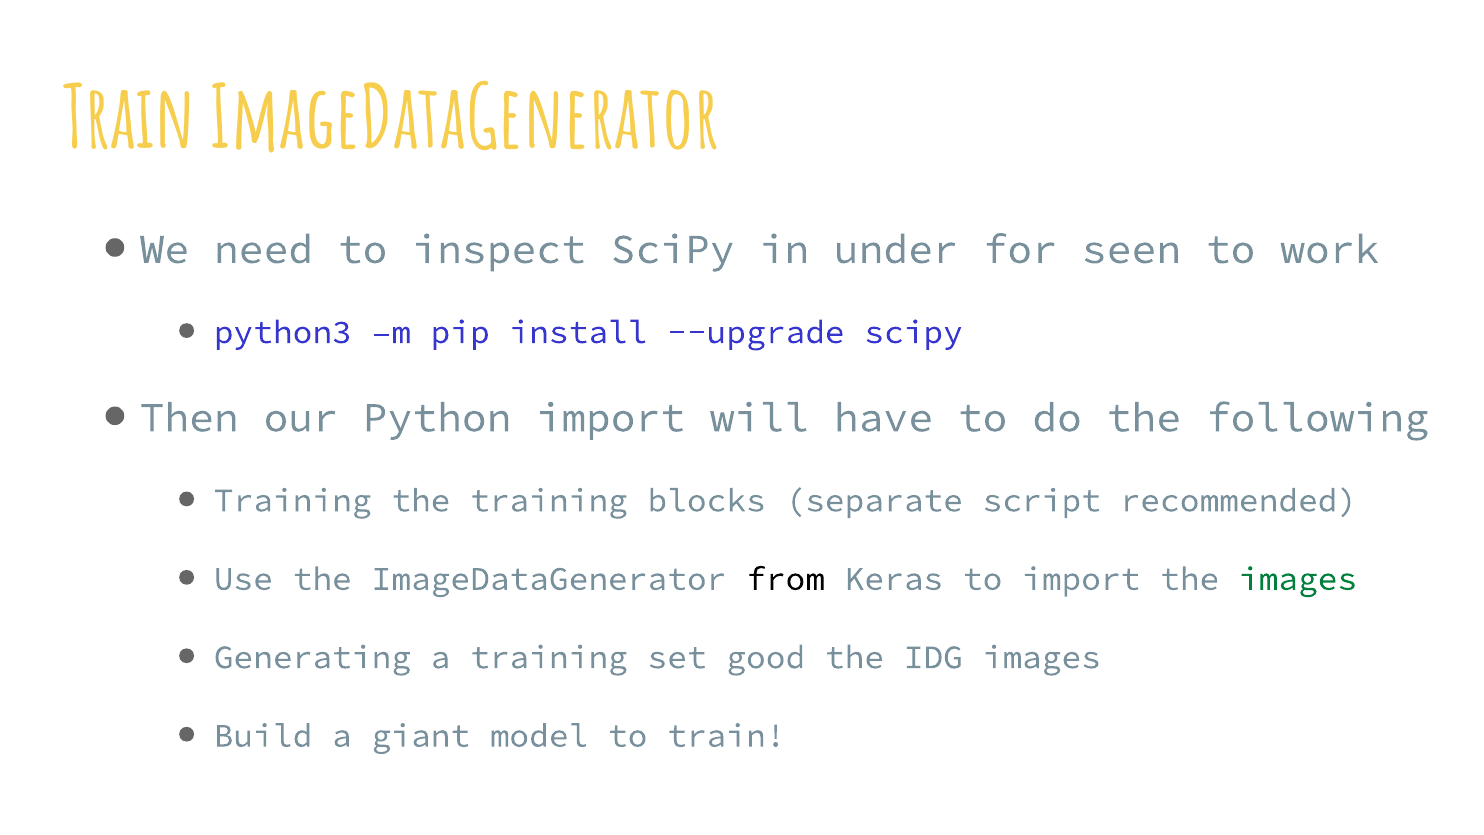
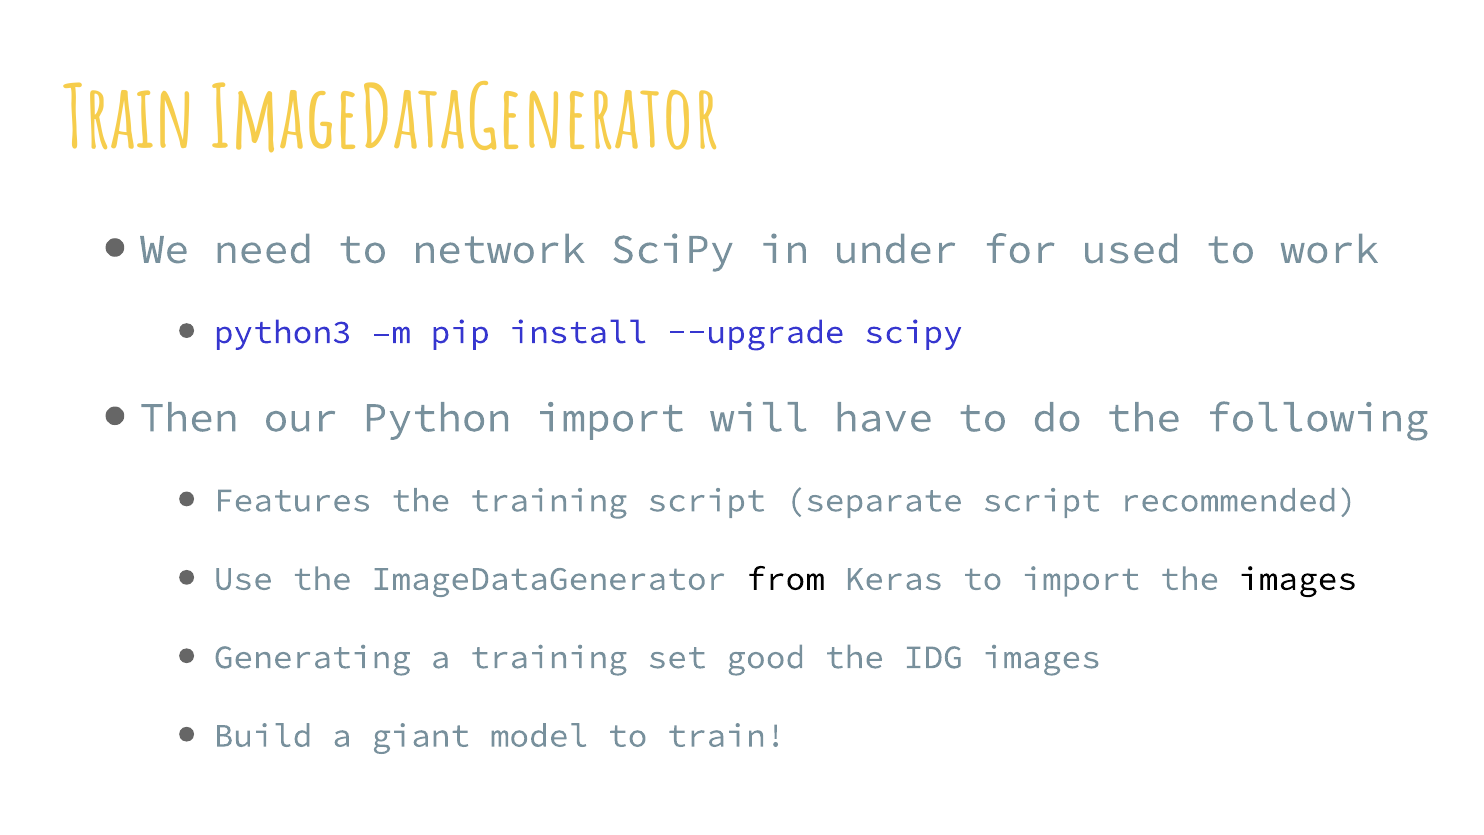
inspect: inspect -> network (499, 249)
seen: seen -> used (1131, 249)
Training: Training -> Features (293, 500)
training blocks: blocks -> script (707, 500)
images colour: green -> black (1298, 579)
